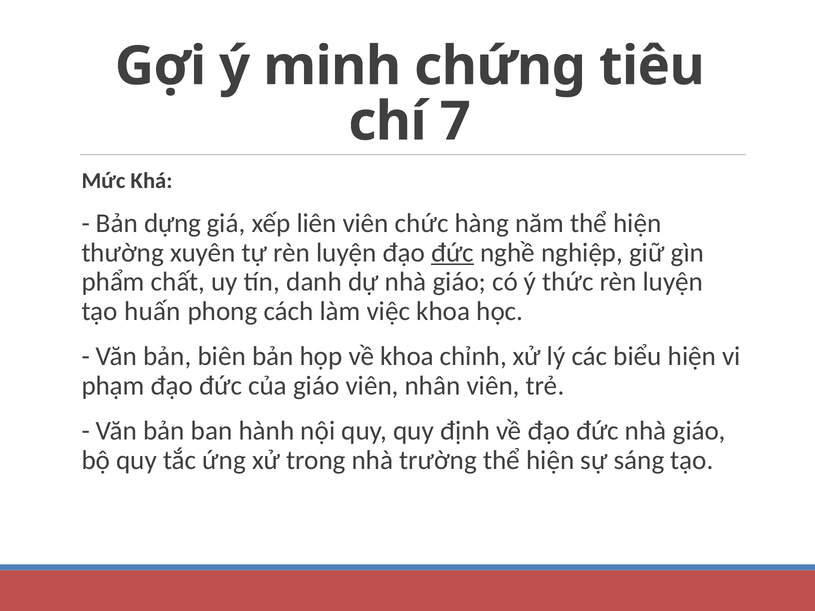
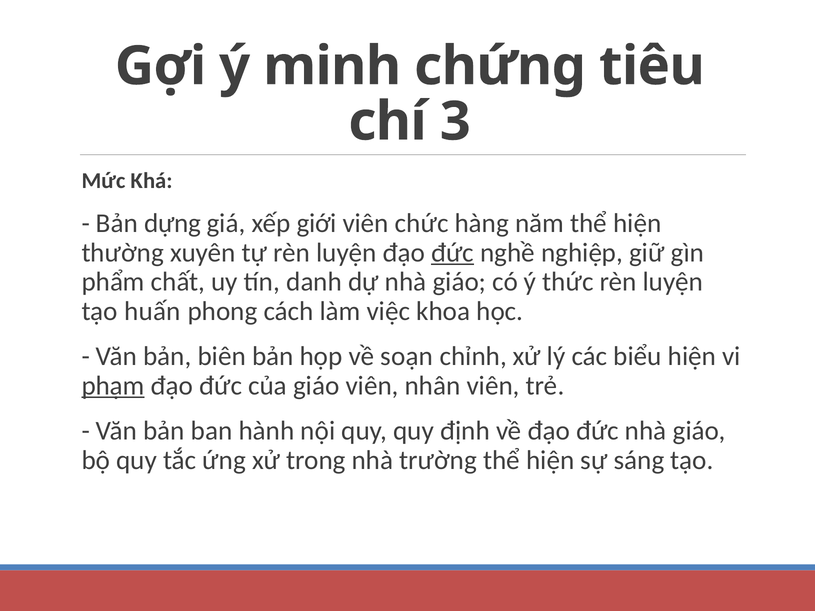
7: 7 -> 3 (455, 122)
liên: liên -> giới (317, 223)
về khoa: khoa -> soạn (407, 357)
phạm underline: none -> present (113, 386)
